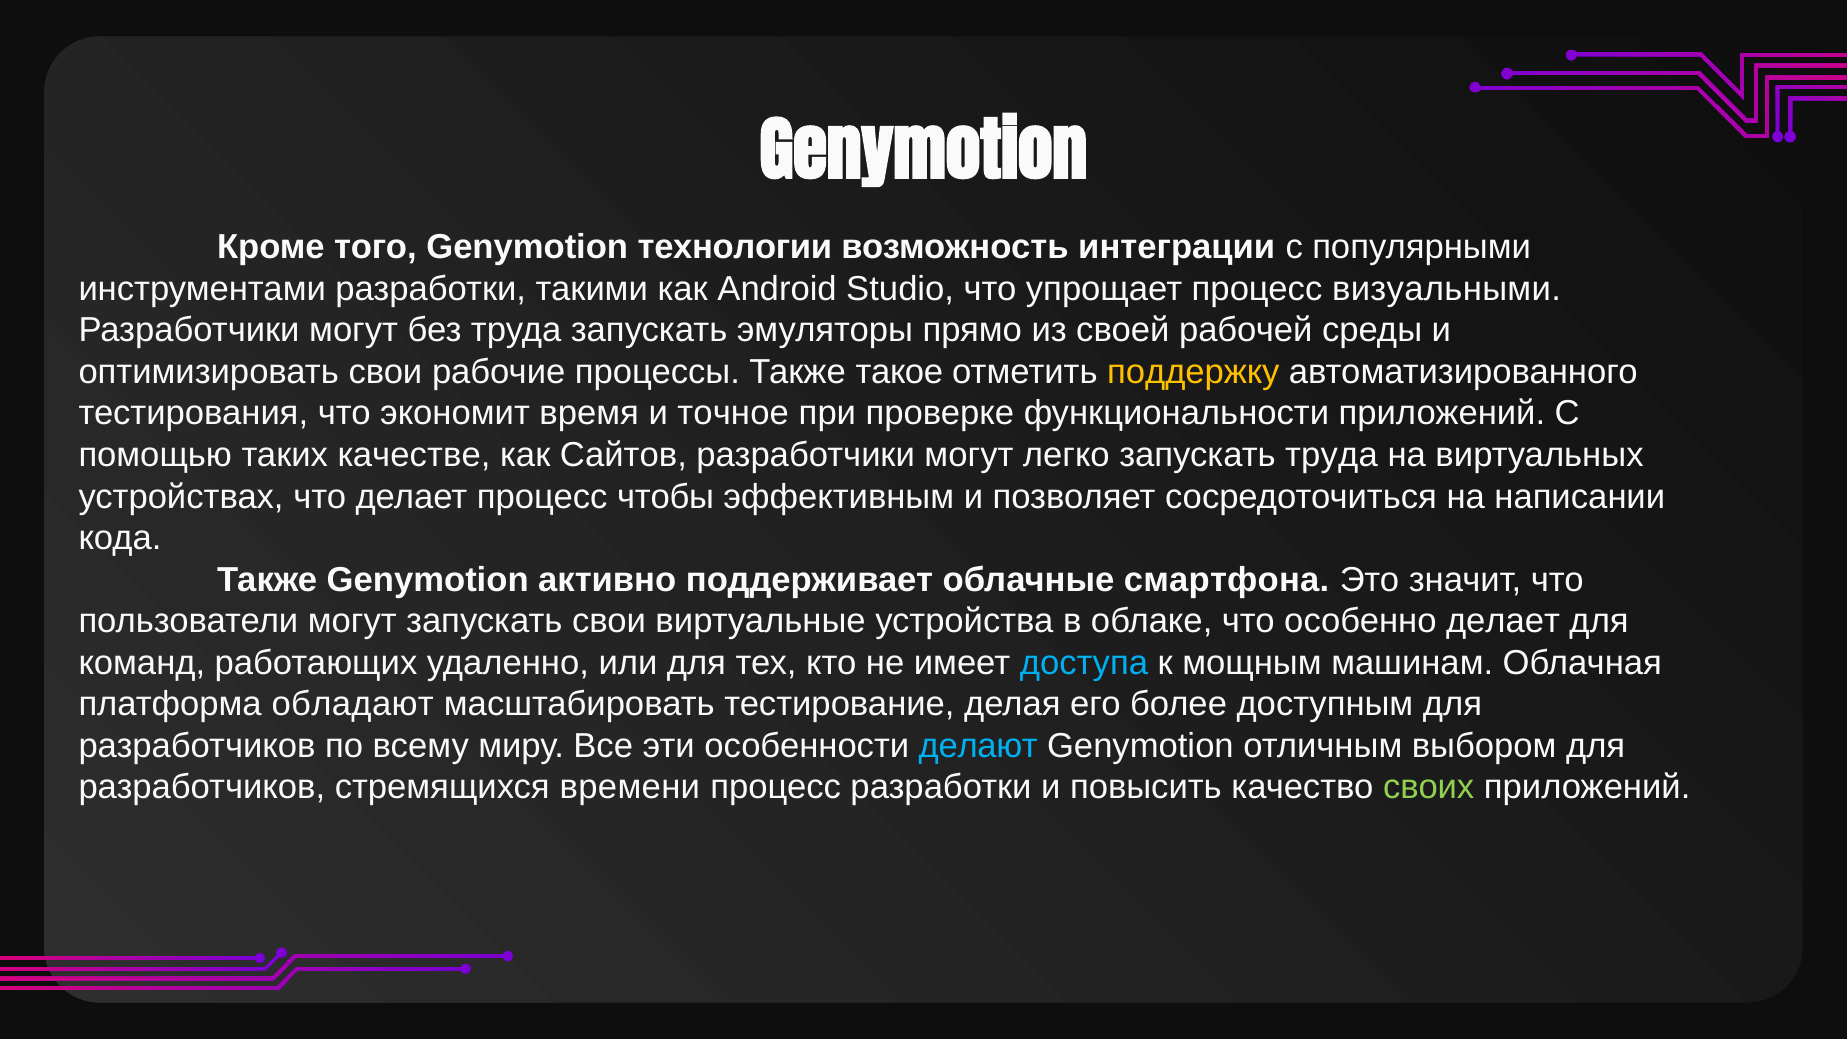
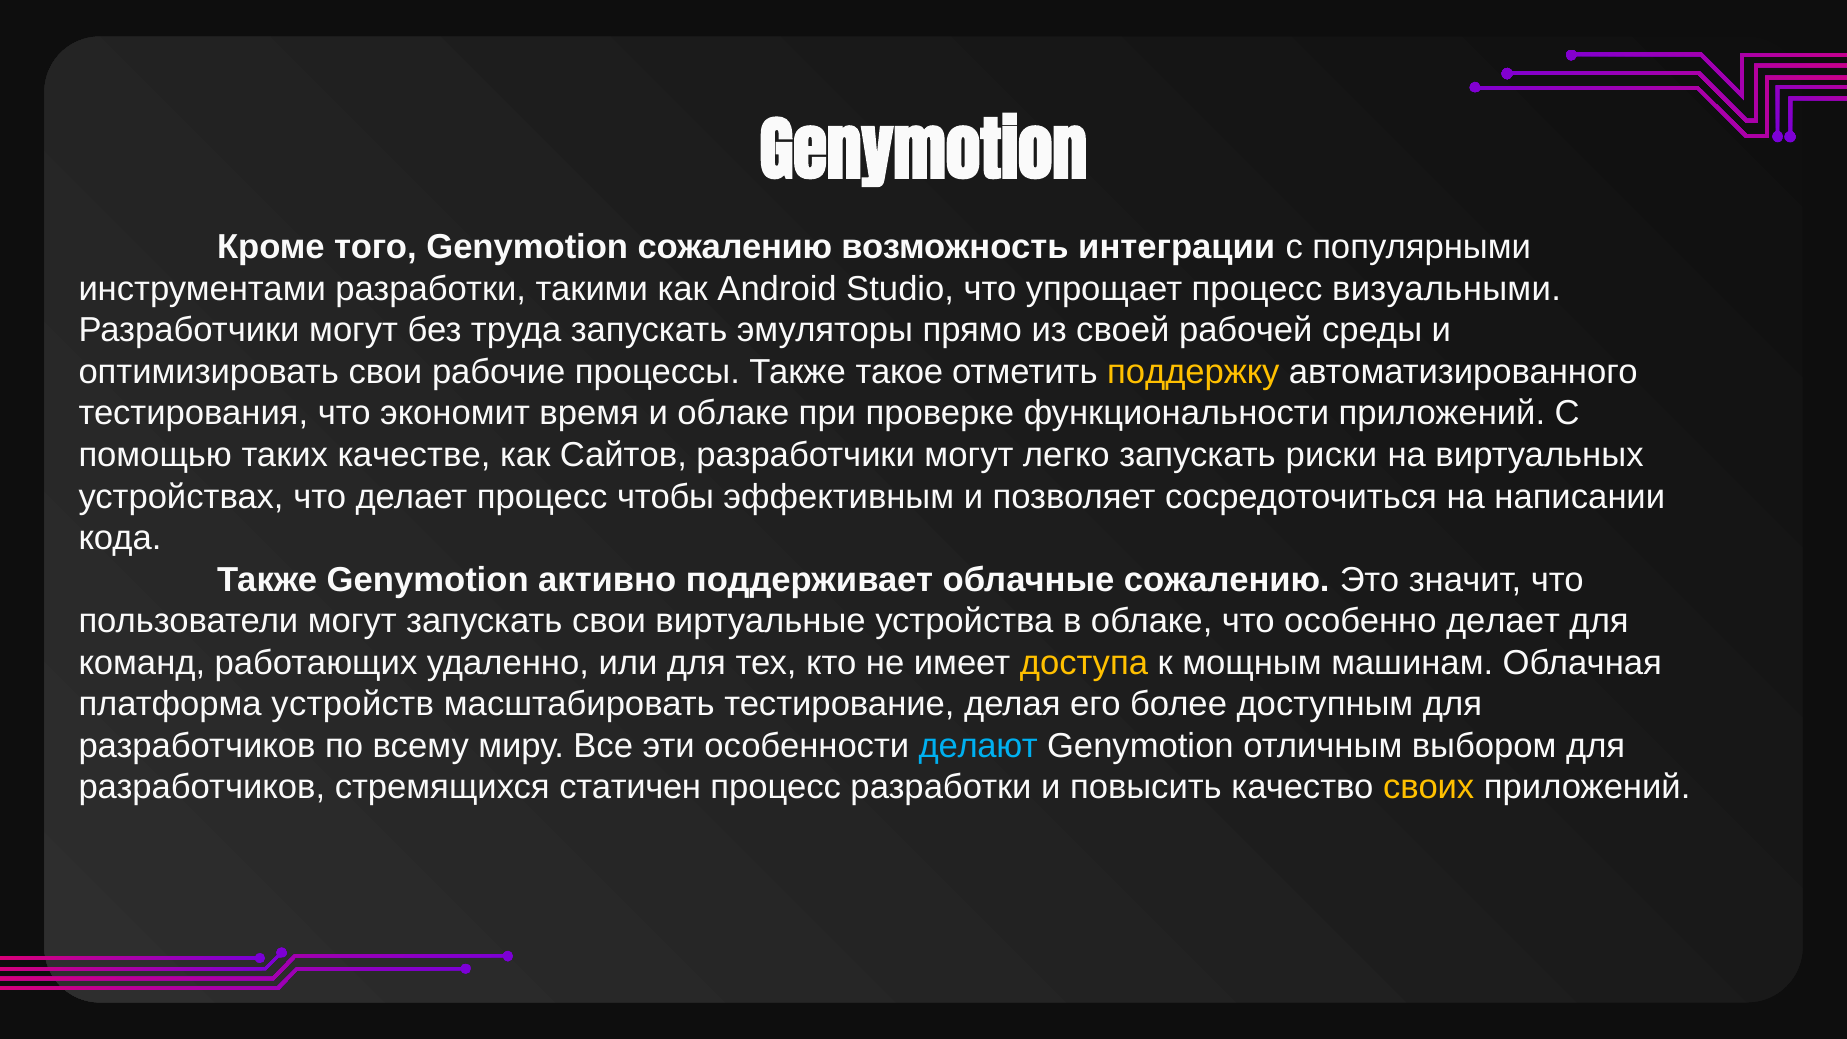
Genymotion технологии: технологии -> сожалению (735, 247)
и точное: точное -> облаке (733, 413)
запускать труда: труда -> риски (1331, 455)
облачные смартфона: смартфона -> сожалению (1227, 580)
доступа colour: light blue -> yellow (1084, 663)
обладают: обладают -> устройств (353, 704)
времени: времени -> статичен (630, 787)
своих colour: light green -> yellow (1429, 787)
